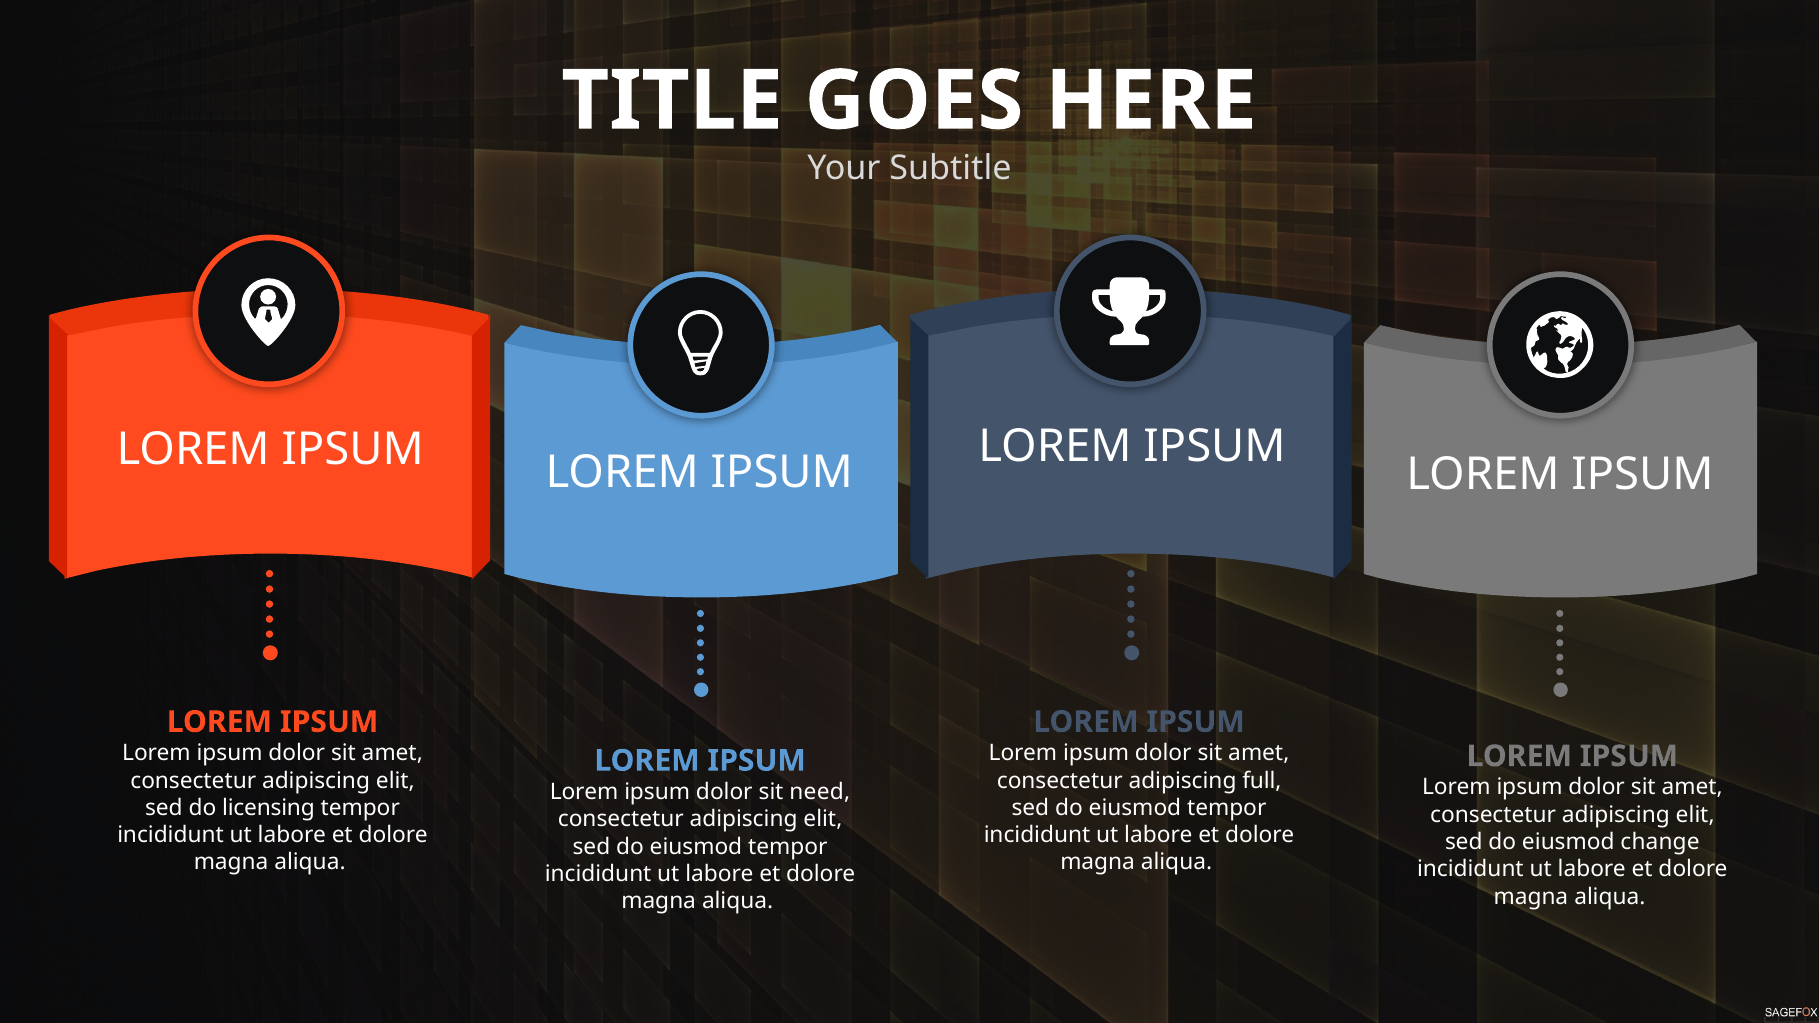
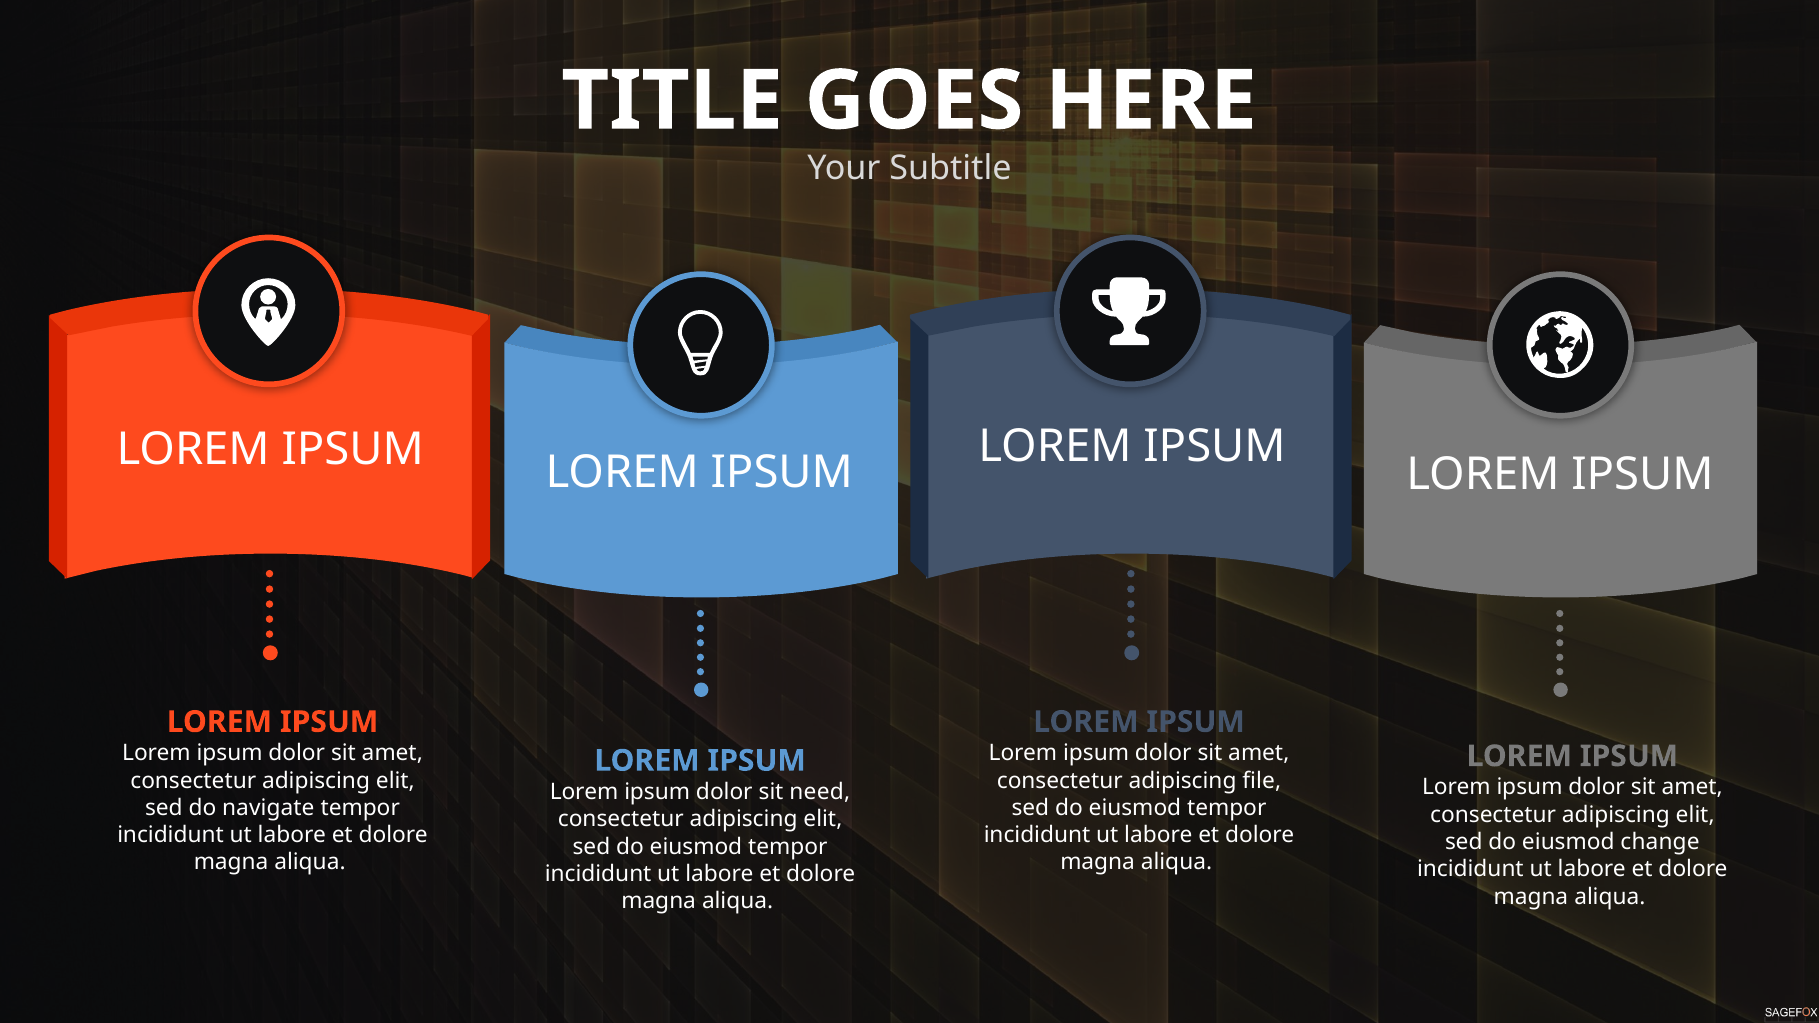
full: full -> file (1262, 781)
licensing: licensing -> navigate (268, 808)
